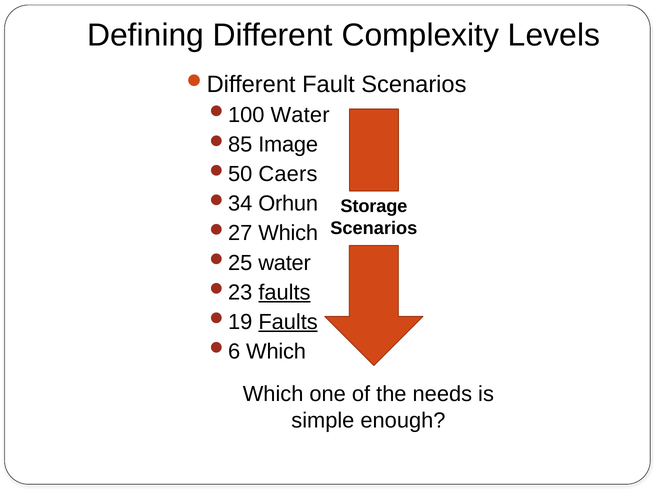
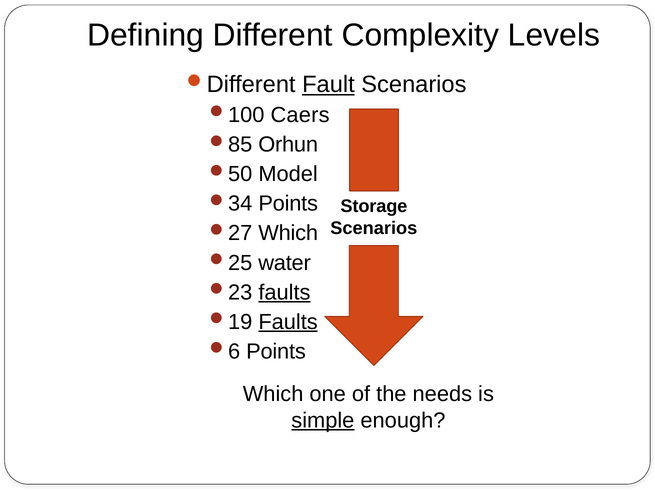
Fault underline: none -> present (328, 85)
Water: Water -> Caers (300, 115)
Image: Image -> Orhun (288, 145)
Caers: Caers -> Model (288, 174)
Orhun: Orhun -> Points (288, 204)
Which: Which -> Points (276, 352)
simple underline: none -> present (323, 421)
